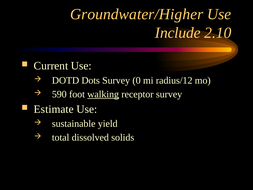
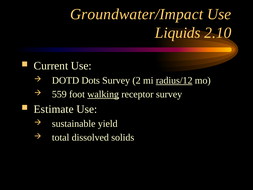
Groundwater/Higher: Groundwater/Higher -> Groundwater/Impact (137, 14)
Include: Include -> Liquids (178, 33)
0: 0 -> 2 (137, 80)
radius/12 underline: none -> present (174, 80)
590: 590 -> 559 (59, 94)
